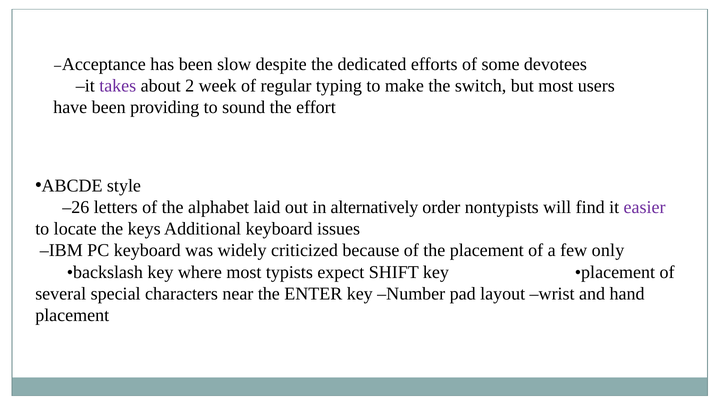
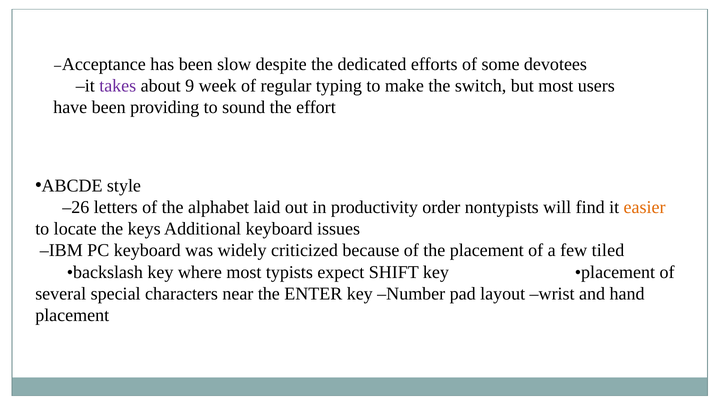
2: 2 -> 9 (190, 86)
alternatively: alternatively -> productivity (374, 207)
easier colour: purple -> orange (645, 207)
only: only -> tiled (608, 250)
